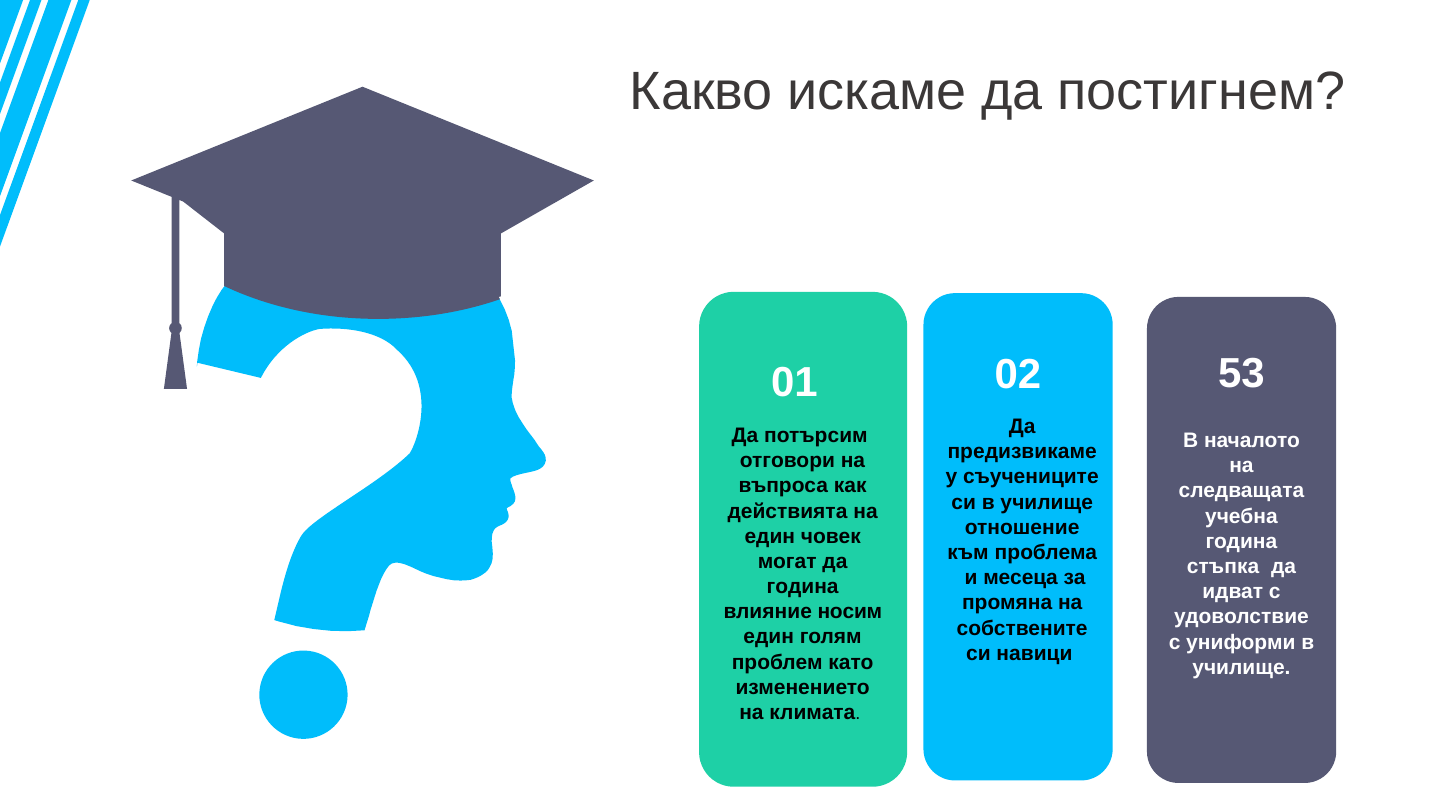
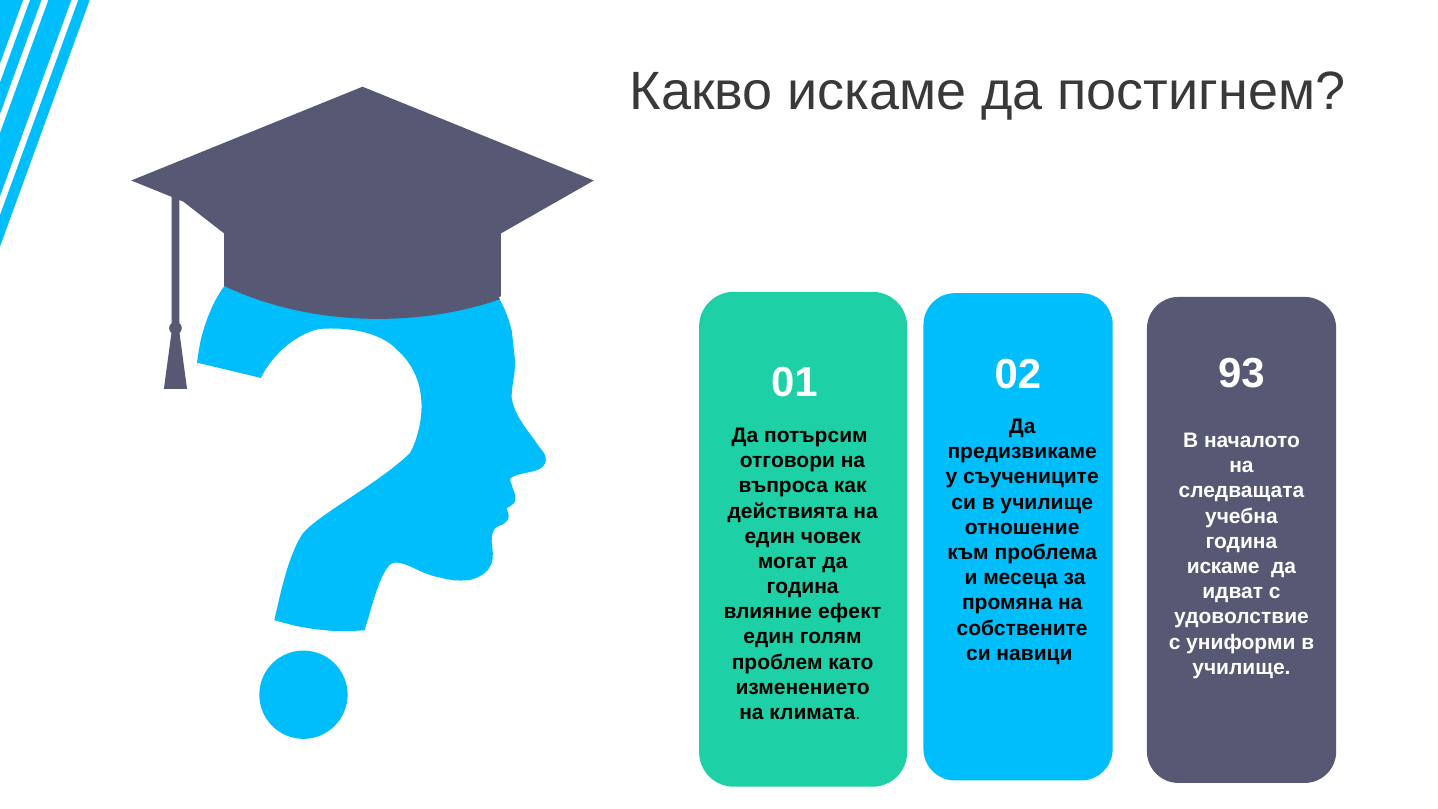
53: 53 -> 93 (1242, 374)
стъпка: стъпка -> искаме (1223, 566)
носим: носим -> ефект (850, 612)
